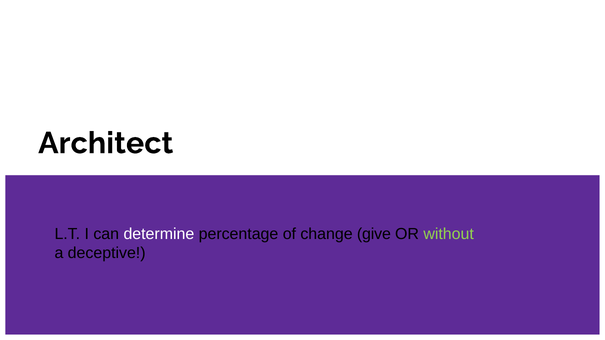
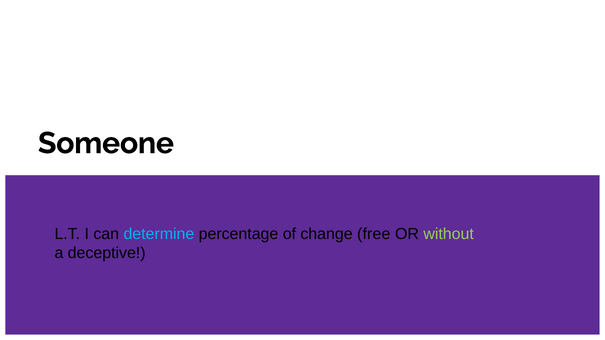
Architect: Architect -> Someone (106, 143)
determine colour: white -> light blue (159, 234)
give: give -> free (374, 234)
